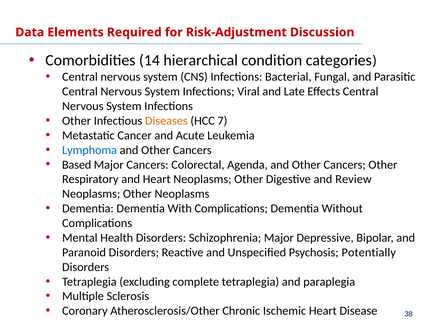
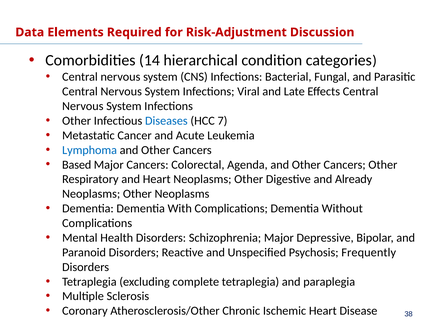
Diseases colour: orange -> blue (166, 121)
Review: Review -> Already (354, 179)
Potentially: Potentially -> Frequently (369, 253)
